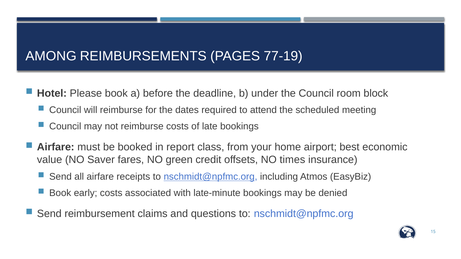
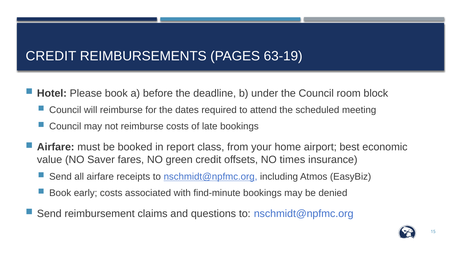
AMONG: AMONG -> CREDIT (51, 56)
77-19: 77-19 -> 63-19 (283, 56)
late-minute: late-minute -> find-minute (217, 193)
